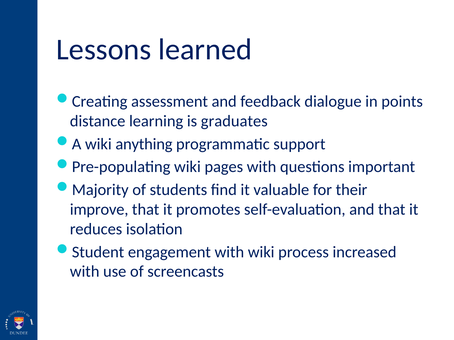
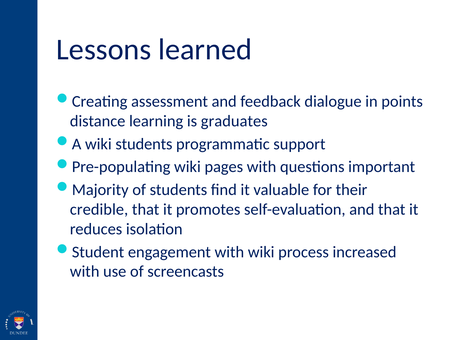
wiki anything: anything -> students (144, 144)
improve: improve -> credible (99, 210)
